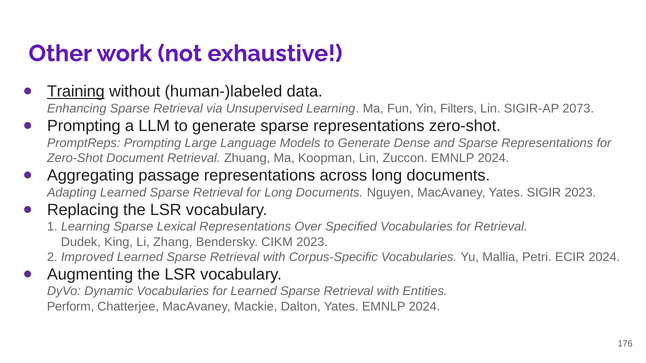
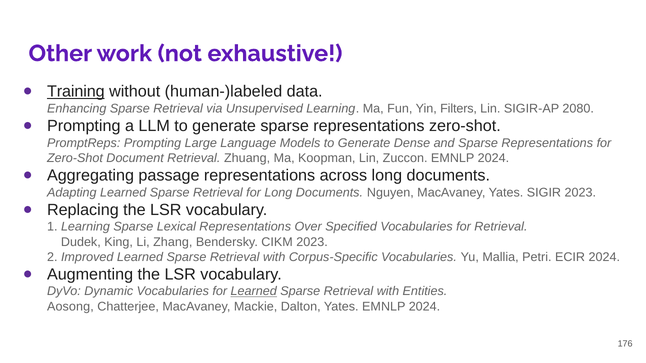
2073: 2073 -> 2080 (578, 109)
Learned underline: none -> present (254, 292)
Perform: Perform -> Aosong (70, 307)
